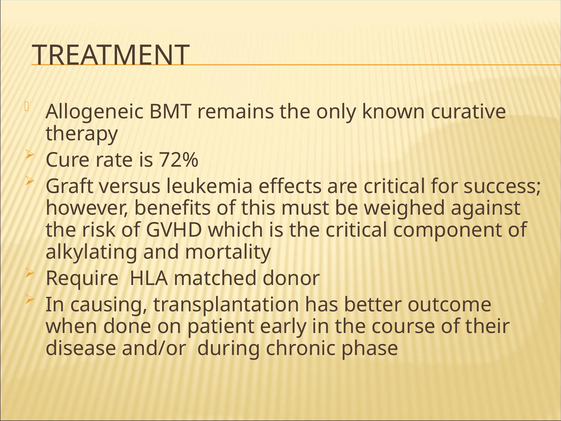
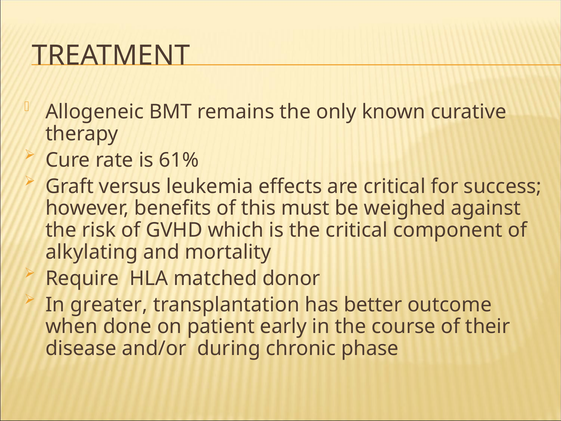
72%: 72% -> 61% (179, 160)
causing: causing -> greater (109, 305)
